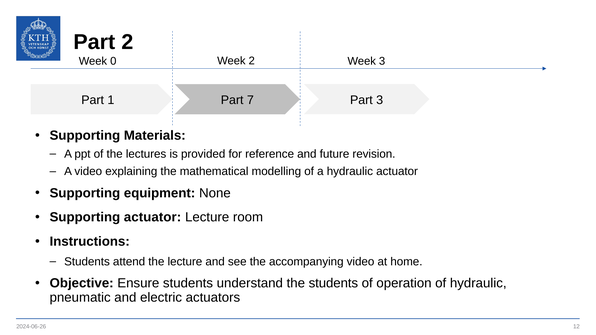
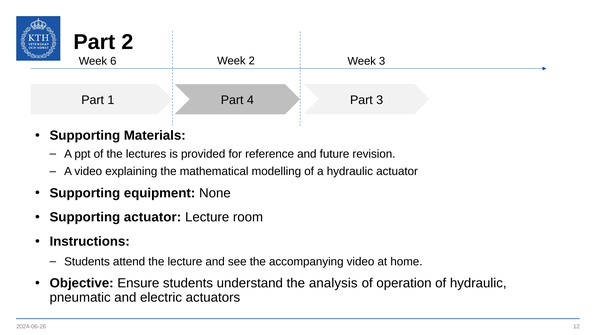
0: 0 -> 6 (113, 61)
7: 7 -> 4 (250, 100)
the students: students -> analysis (333, 283)
